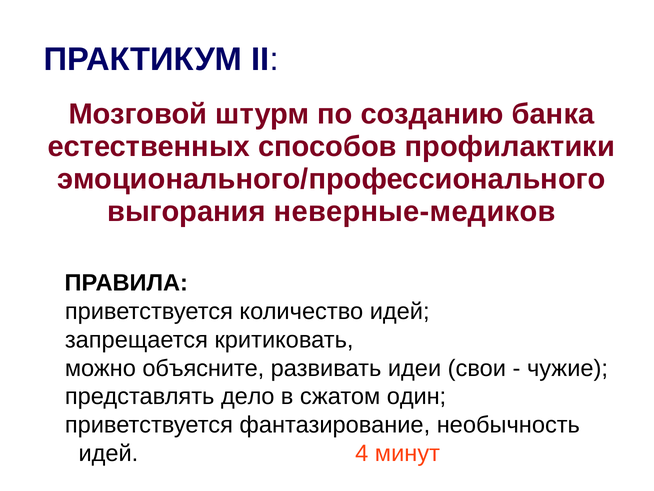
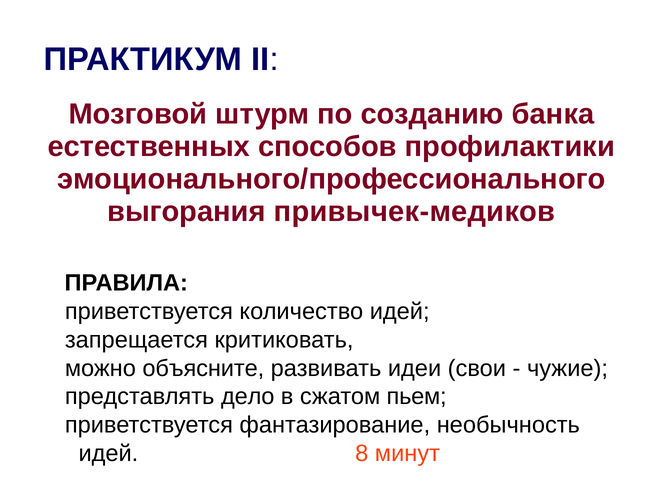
неверные-медиков: неверные-медиков -> привычек-медиков (415, 211)
один: один -> пьем (417, 396)
4: 4 -> 8 (362, 453)
